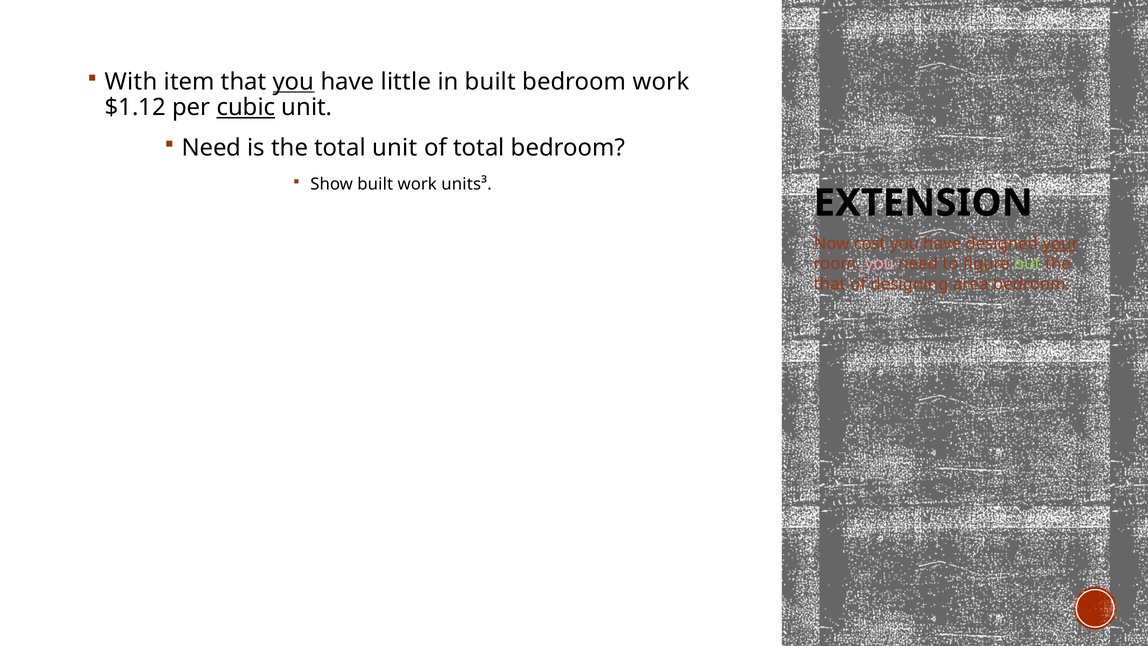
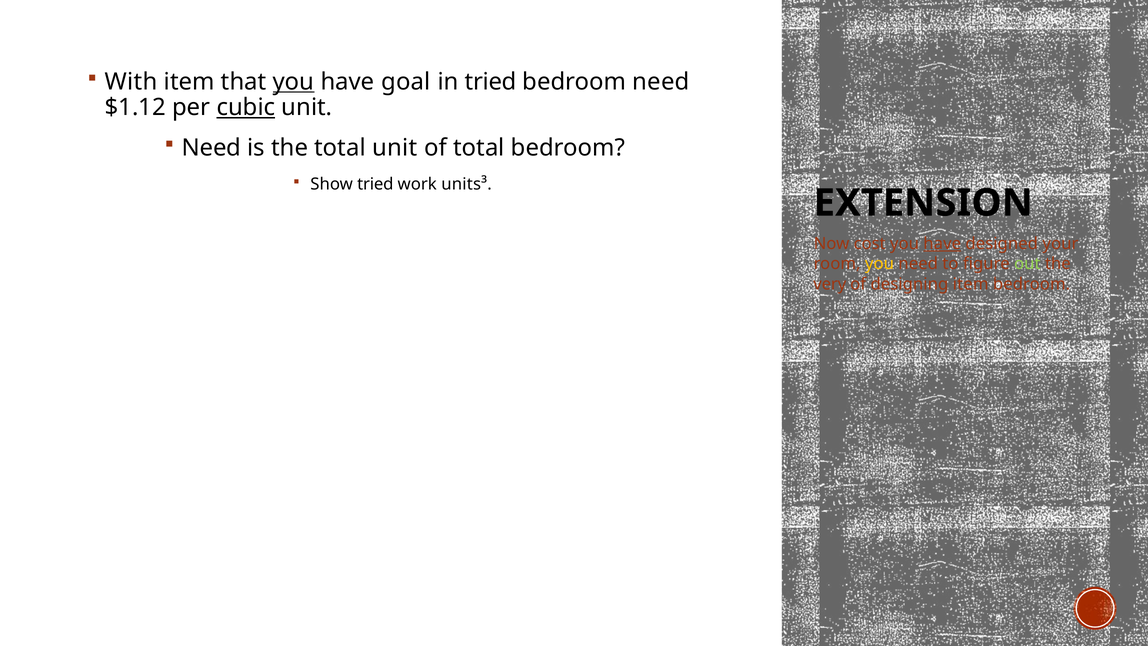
little: little -> goal (406, 82)
in built: built -> tried (491, 82)
bedroom work: work -> need (661, 82)
Show built: built -> tried (375, 184)
have underline: none -> present (942, 244)
your underline: present -> none (1060, 244)
you colour: pink -> yellow (879, 264)
that: that -> very (830, 284)
designing area: area -> item (971, 284)
